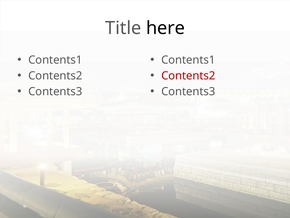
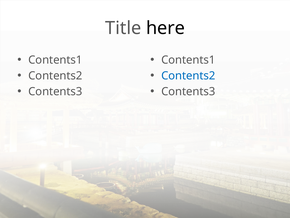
Contents2 colour: red -> blue (188, 76)
